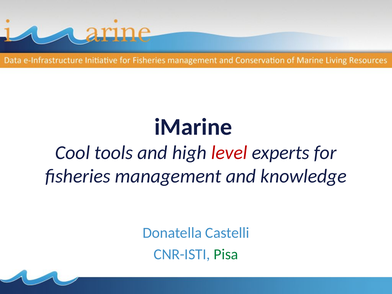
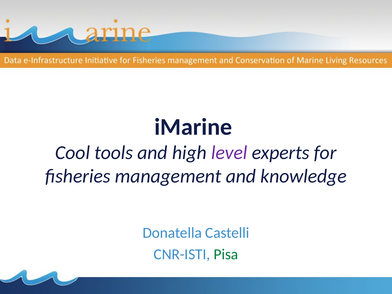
level colour: red -> purple (229, 153)
